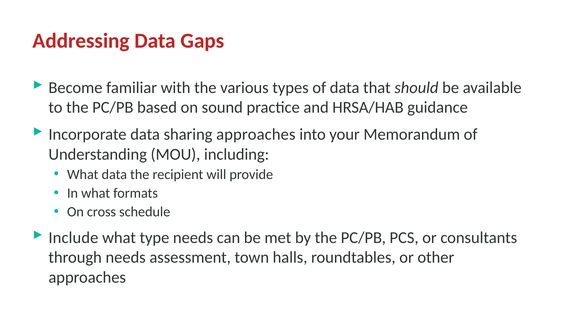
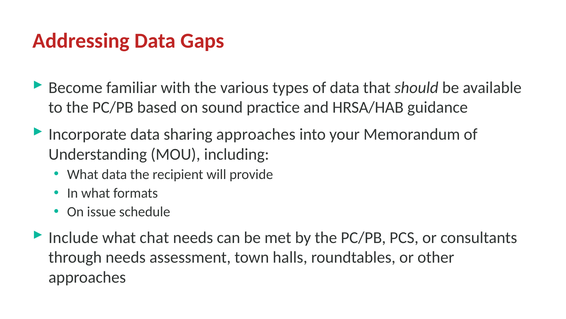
cross: cross -> issue (101, 212)
type: type -> chat (154, 237)
